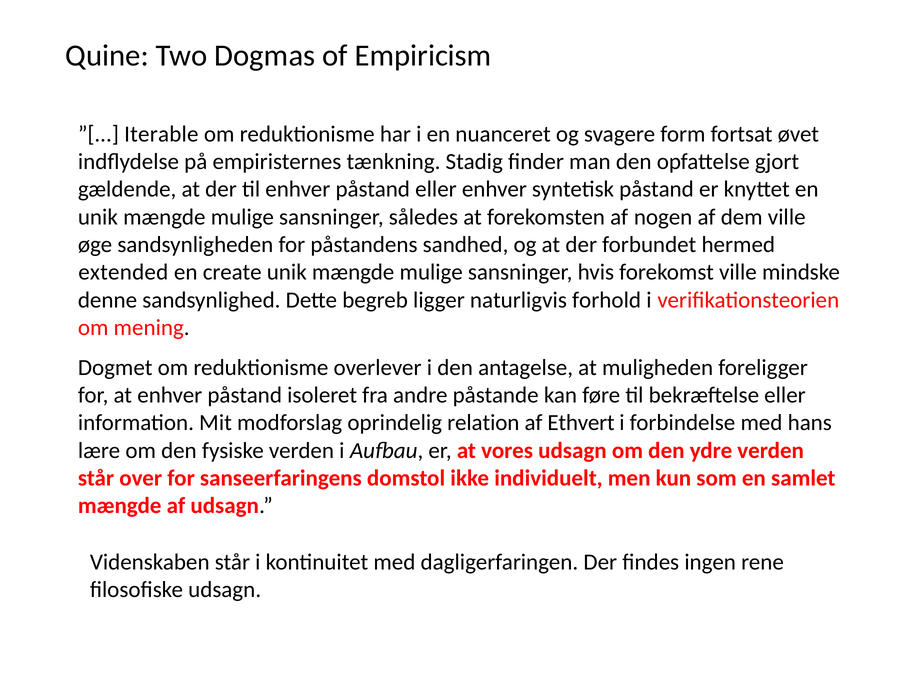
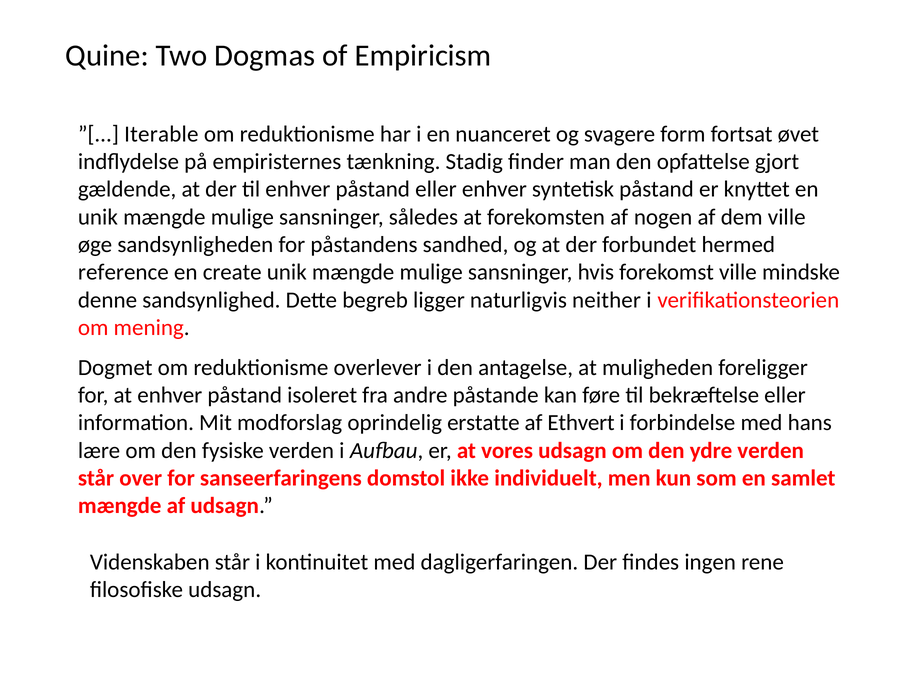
extended: extended -> reference (123, 273)
forhold: forhold -> neither (607, 300)
relation: relation -> erstatte (483, 423)
